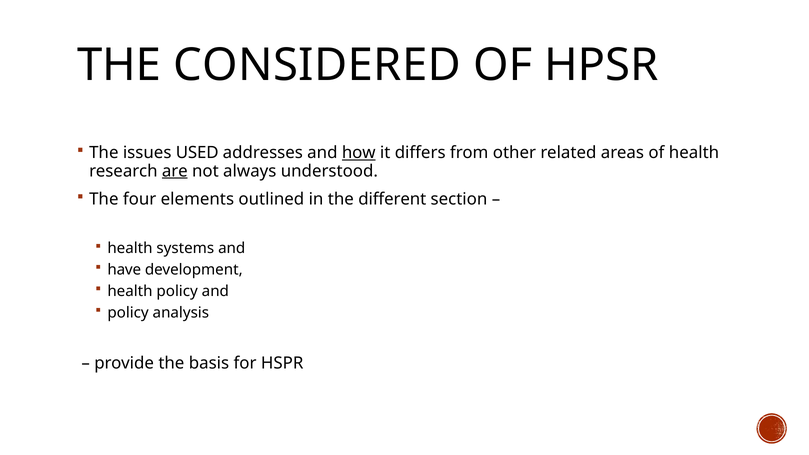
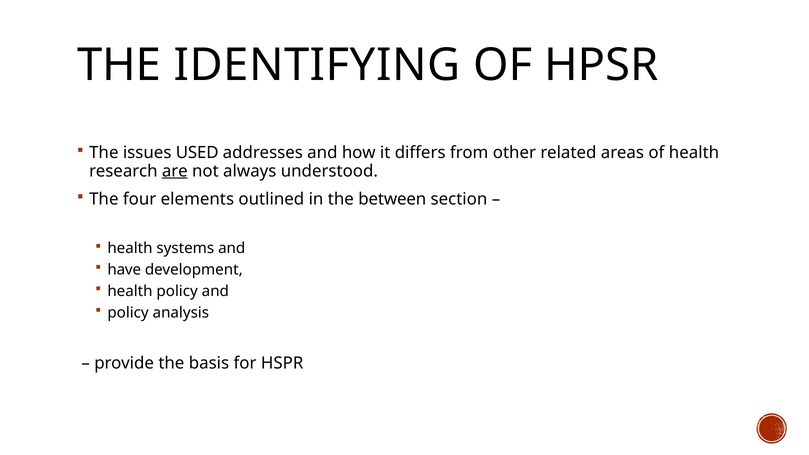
CONSIDERED: CONSIDERED -> IDENTIFYING (317, 65)
how underline: present -> none (359, 153)
different: different -> between (392, 199)
